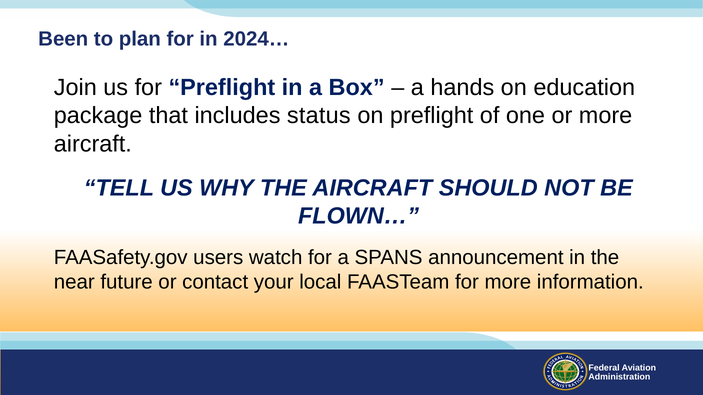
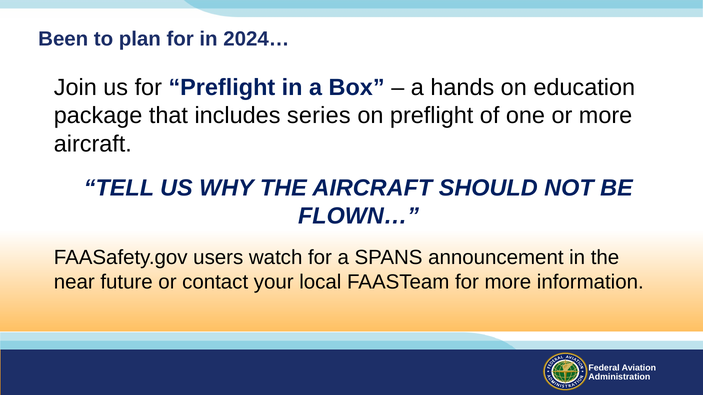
status: status -> series (319, 116)
